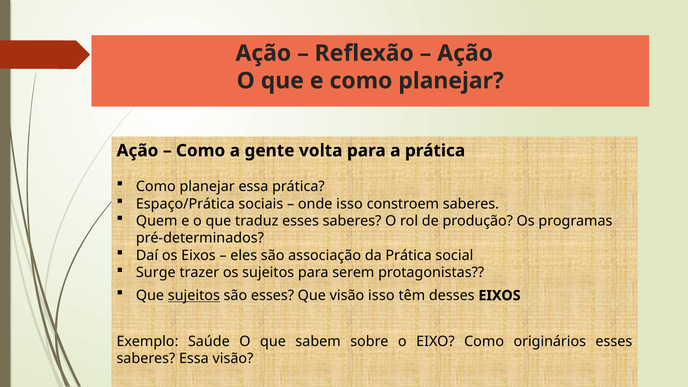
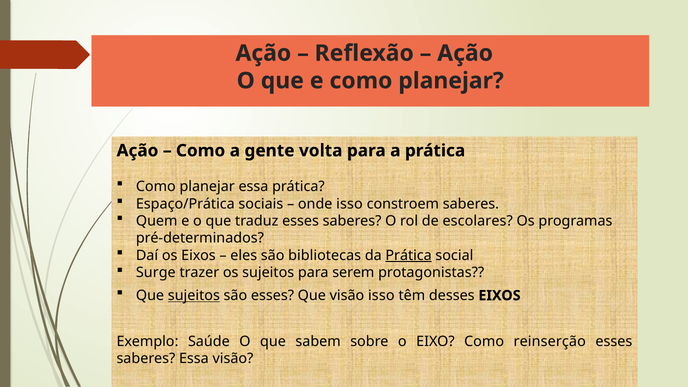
produção: produção -> escolares (478, 221)
associação: associação -> bibliotecas (325, 255)
Prática underline: none -> present (409, 255)
originários: originários -> reinserção (550, 341)
